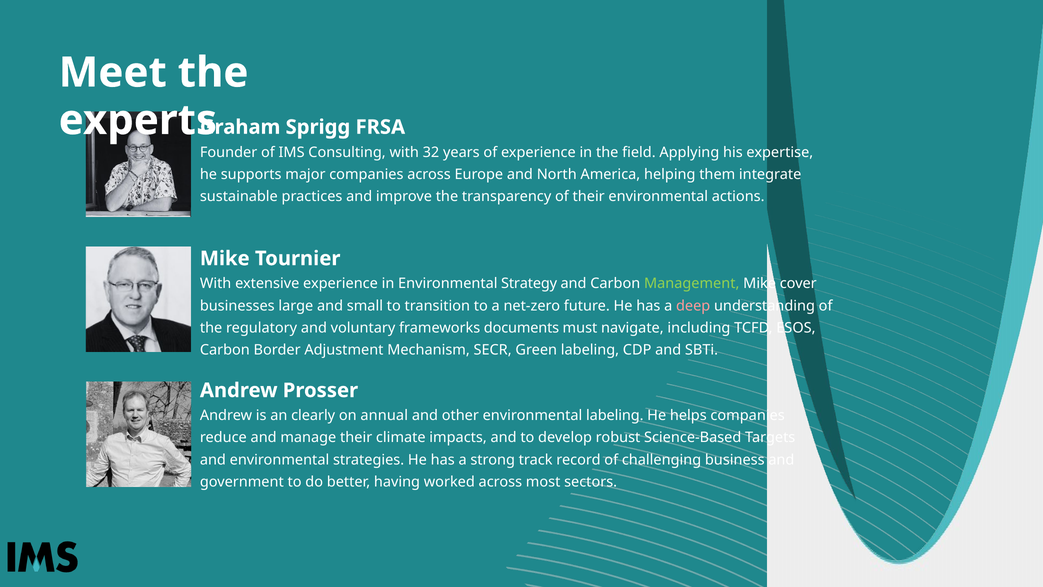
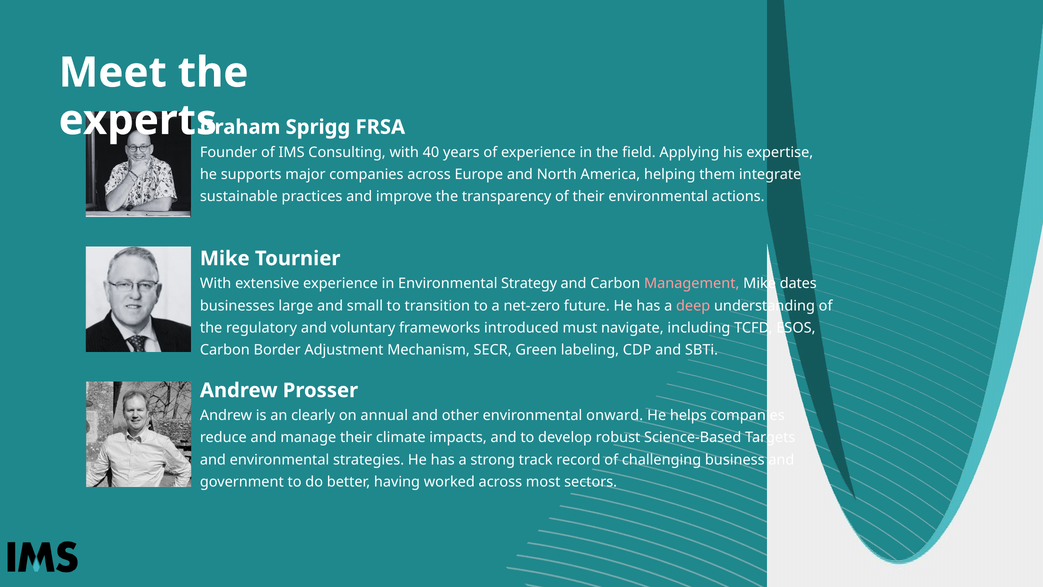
32: 32 -> 40 (431, 152)
Management colour: light green -> pink (692, 284)
cover: cover -> dates (798, 284)
documents: documents -> introduced (521, 328)
environmental labeling: labeling -> onward (615, 415)
